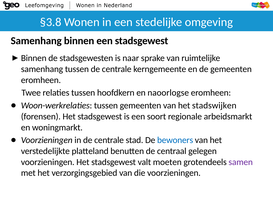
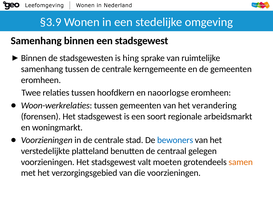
§3.8: §3.8 -> §3.9 (51, 22)
naar: naar -> hing (131, 58)
stadswijken: stadswijken -> verandering (214, 105)
samen colour: purple -> orange (241, 162)
